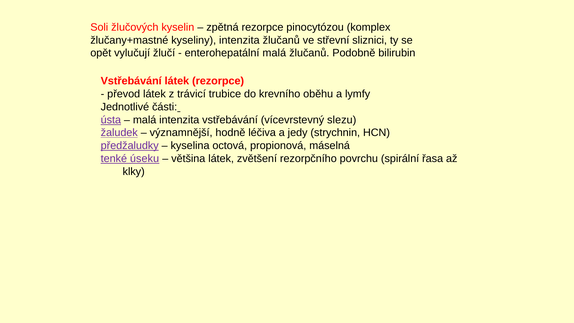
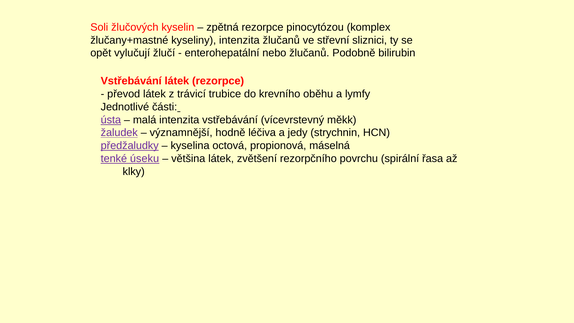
enterohepatální malá: malá -> nebo (274, 53)
slezu: slezu -> měkk (342, 120)
